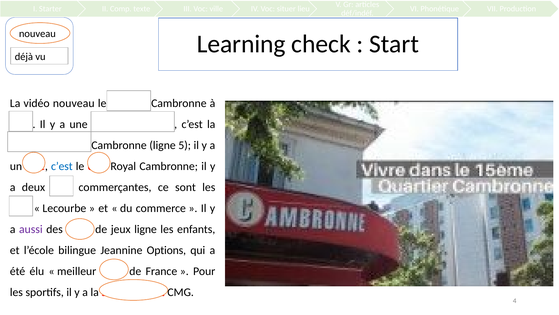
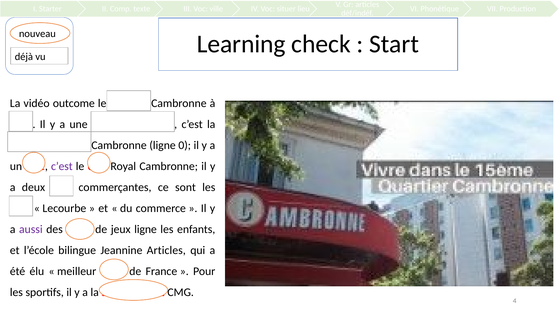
vidéo nouveau: nouveau -> outcome (74, 103)
5: 5 -> 0 (185, 145)
c’est colour: blue -> purple (62, 166)
Jeannine Options: Options -> Articles (166, 250)
